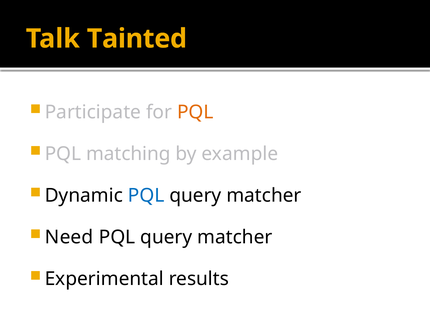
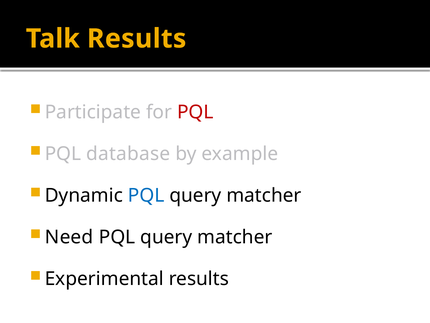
Talk Tainted: Tainted -> Results (137, 39)
PQL colour: orange -> red (195, 112)
matching: matching -> database (128, 154)
